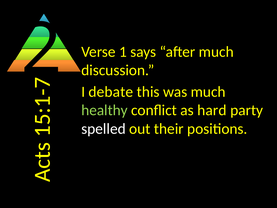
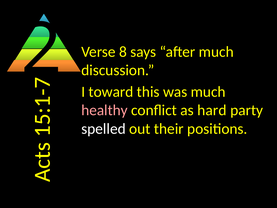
Verse 1: 1 -> 8 (123, 52)
debate: debate -> toward (111, 92)
healthy colour: light green -> pink (104, 110)
